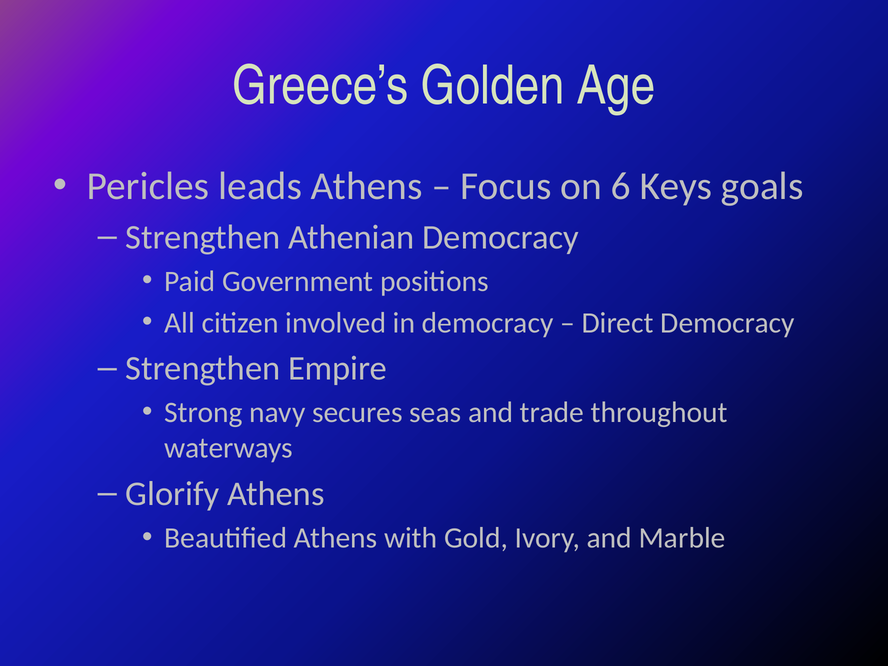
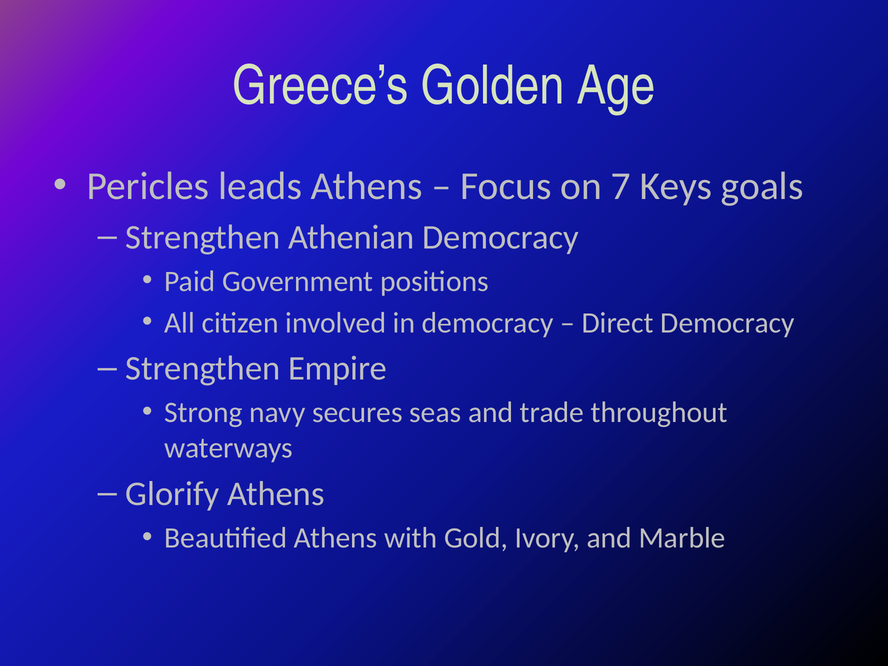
6: 6 -> 7 (621, 186)
